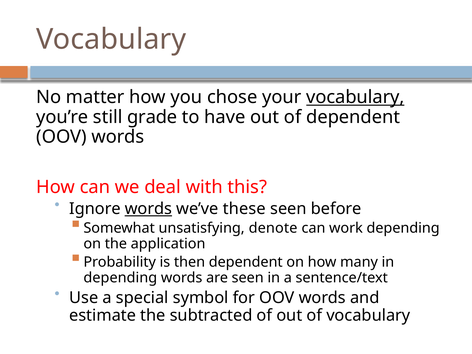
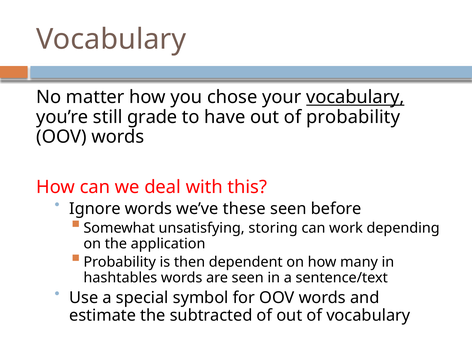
of dependent: dependent -> probability (353, 117)
words underline: present -> none (148, 209)
denote: denote -> storing (273, 228)
depending: depending -> hashtables (120, 278)
